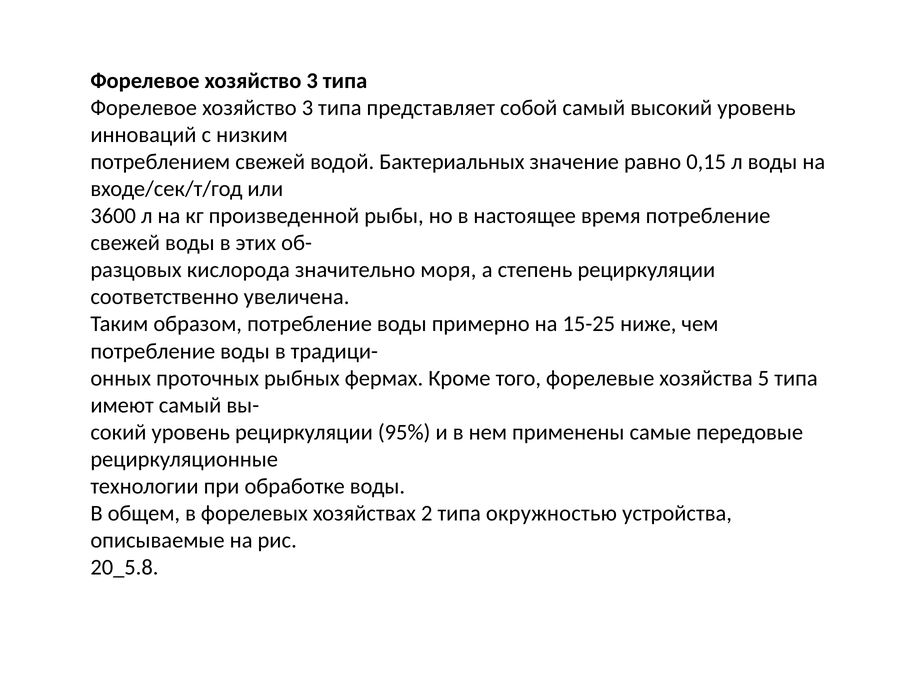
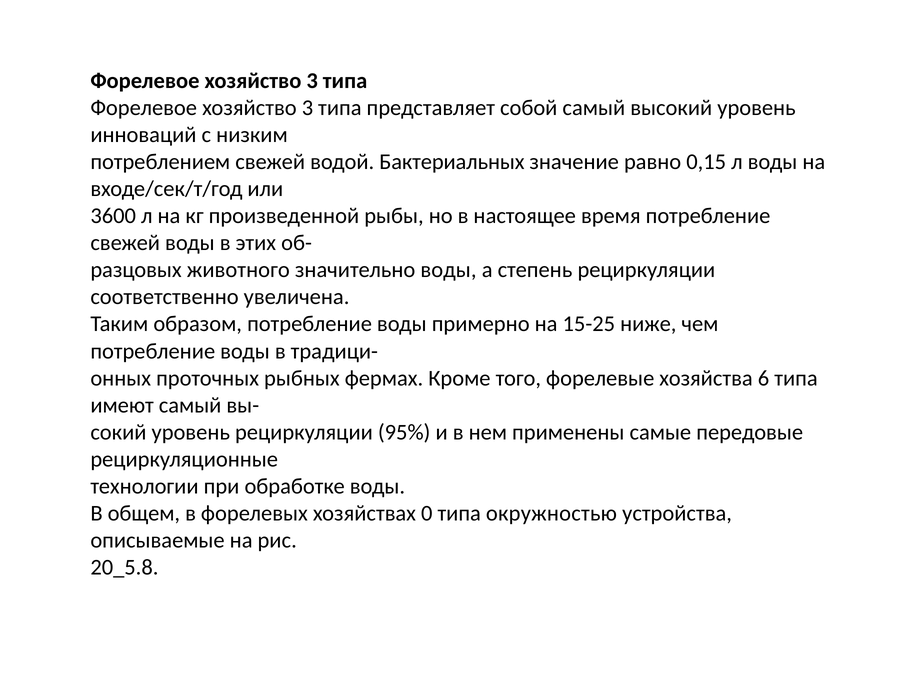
кислорода: кислорода -> животного (238, 270)
значительно моря: моря -> воды (448, 270)
5: 5 -> 6 (764, 378)
2: 2 -> 0 (427, 513)
